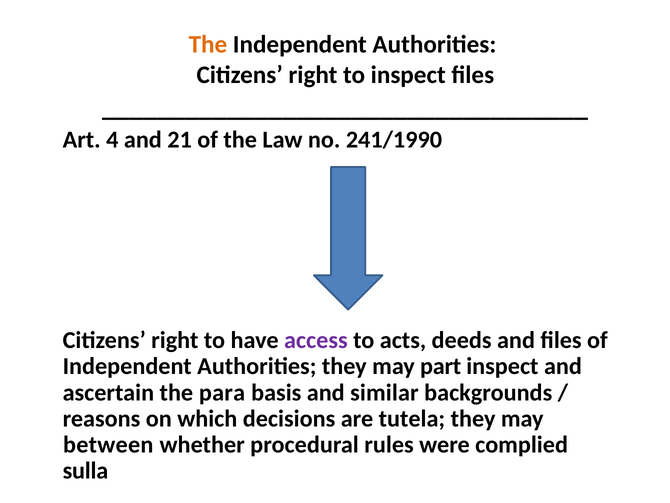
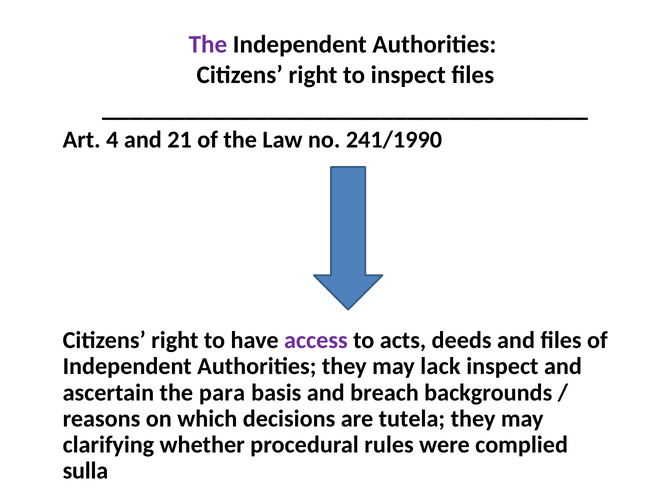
The colour: orange -> purple (208, 45)
part: part -> lack (440, 366)
similar: similar -> breach (385, 392)
between: between -> clarifying (108, 444)
